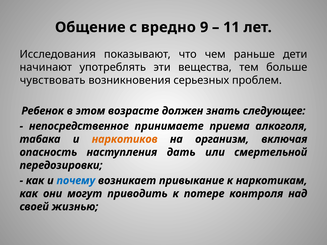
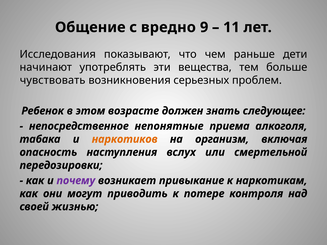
принимаете: принимаете -> непонятные (169, 126)
дать: дать -> вслух (181, 152)
почему colour: blue -> purple (76, 181)
